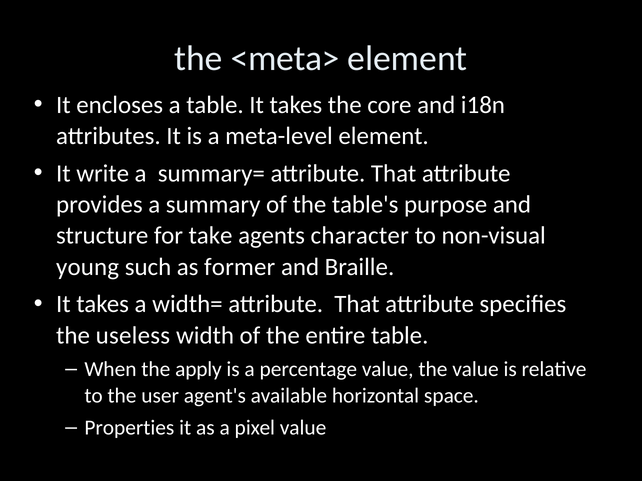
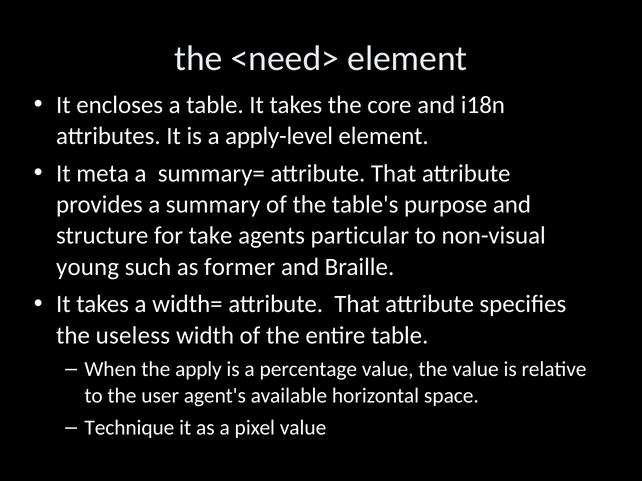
<meta>: <meta> -> <need> (285, 58)
meta-level: meta-level -> apply-level (279, 136)
write: write -> meta (103, 174)
character: character -> particular (360, 236)
Properties: Properties -> Technique (129, 428)
